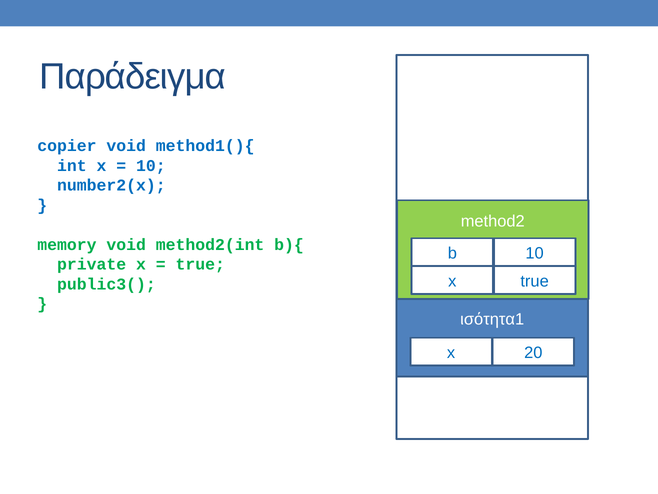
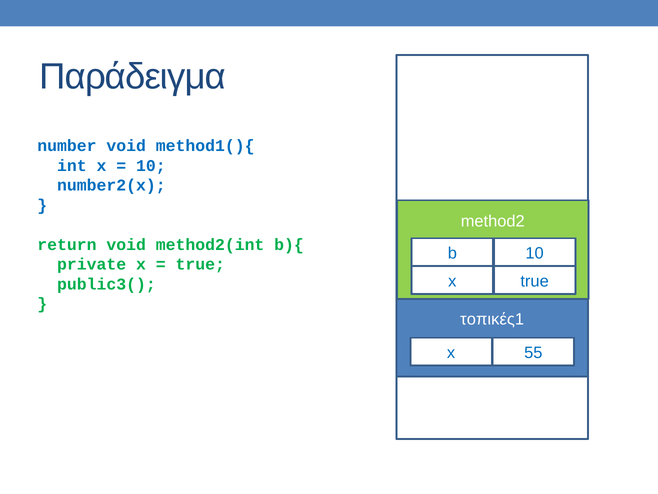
copier: copier -> number (67, 146)
memory: memory -> return (67, 244)
ισότητα1: ισότητα1 -> τοπικές1 (492, 319)
20: 20 -> 55 (533, 352)
